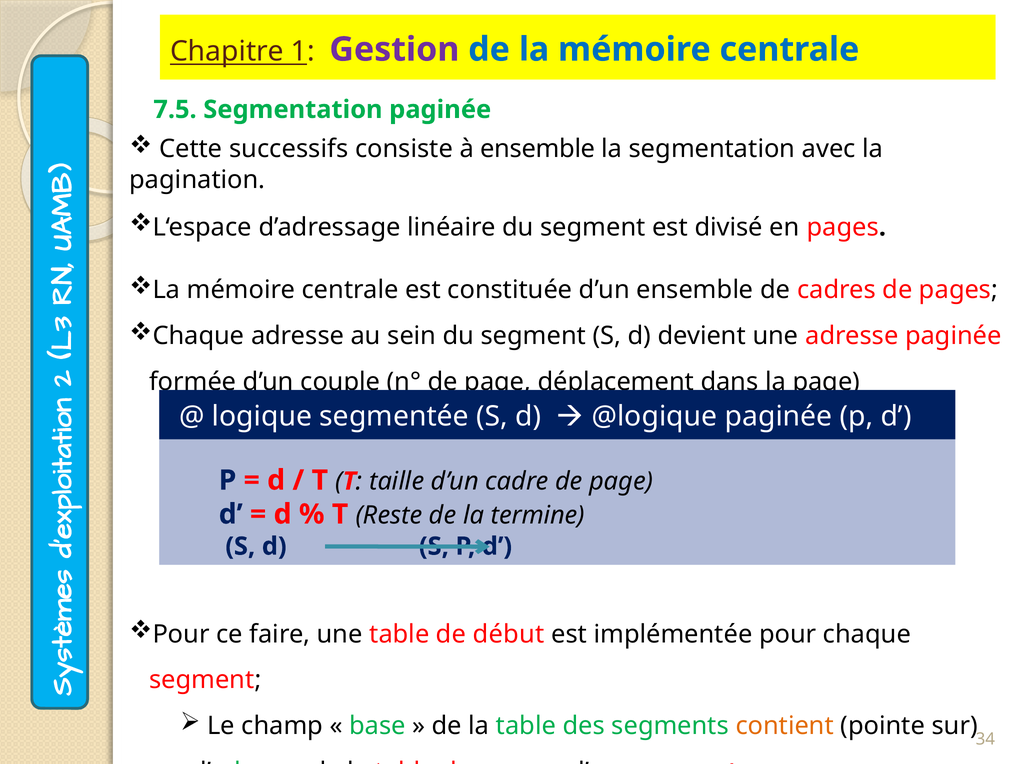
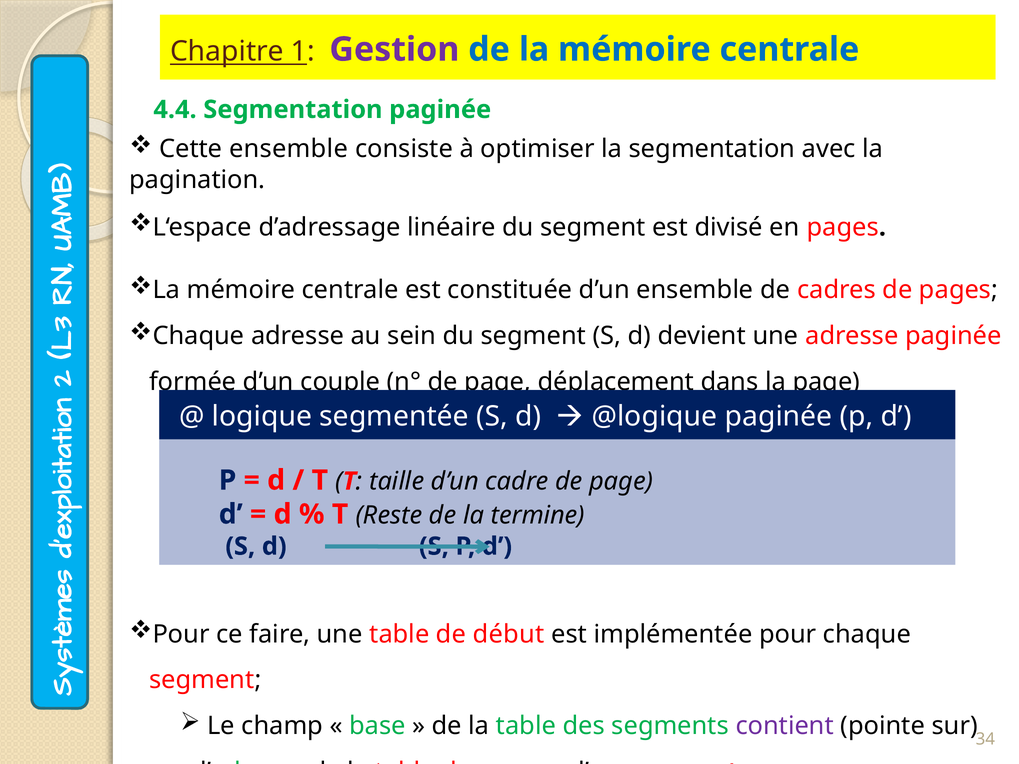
7.5: 7.5 -> 4.4 (175, 110)
Cette successifs: successifs -> ensemble (289, 149)
à ensemble: ensemble -> optimiser (538, 149)
contient colour: orange -> purple (785, 726)
